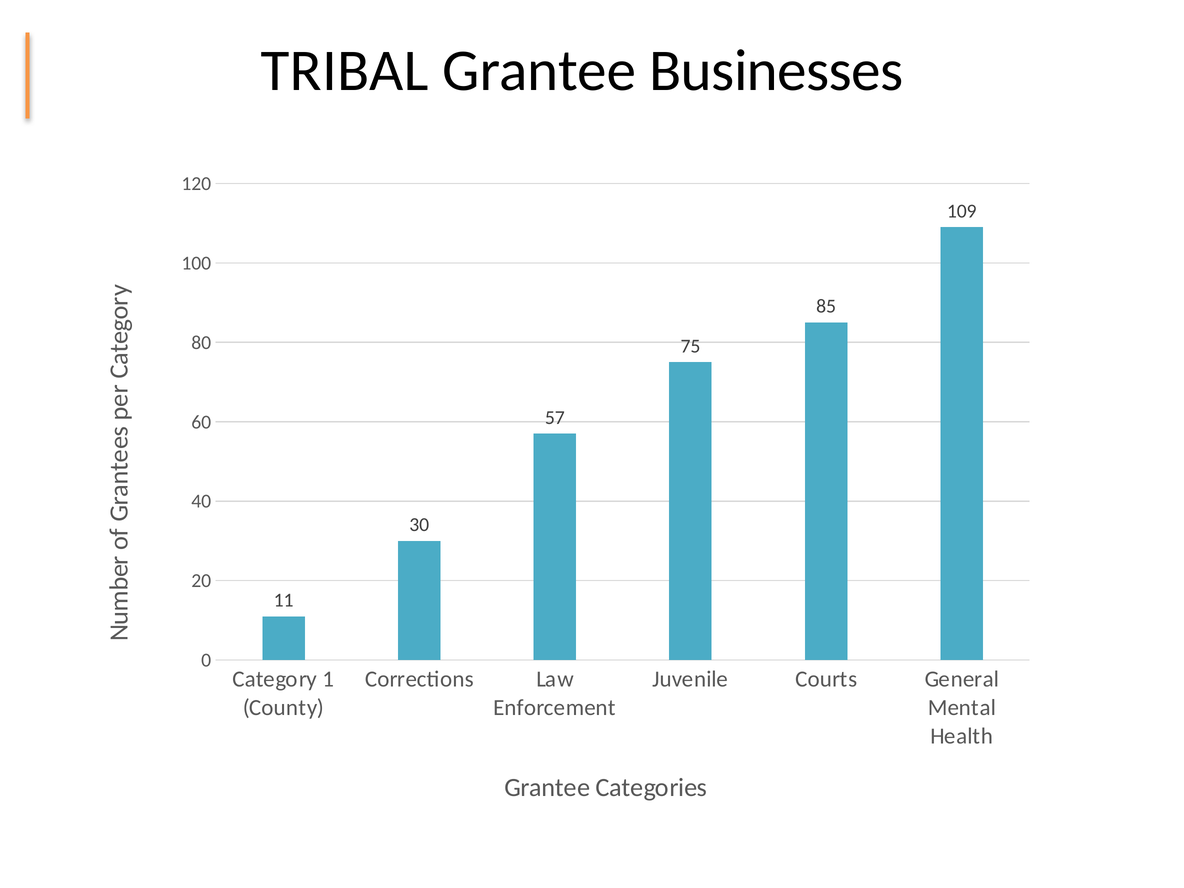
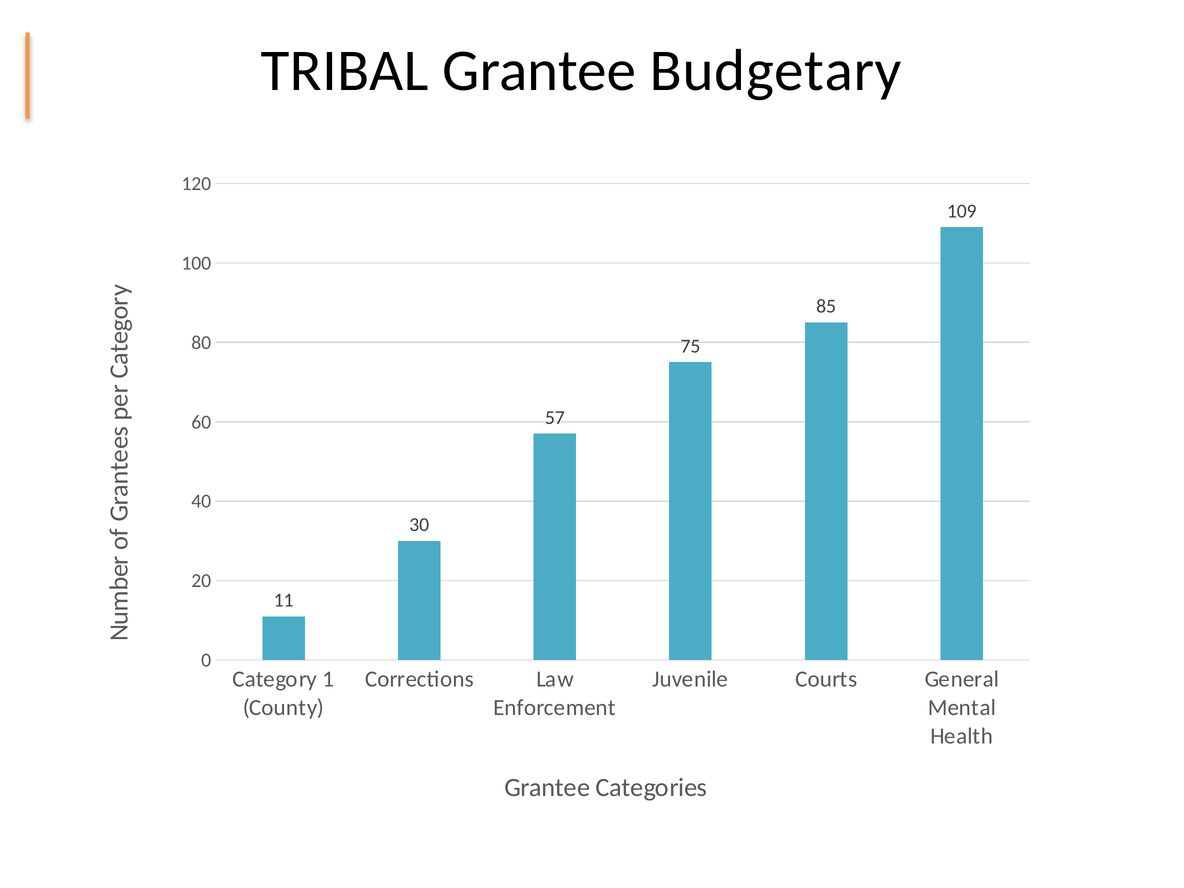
Businesses: Businesses -> Budgetary (776, 71)
